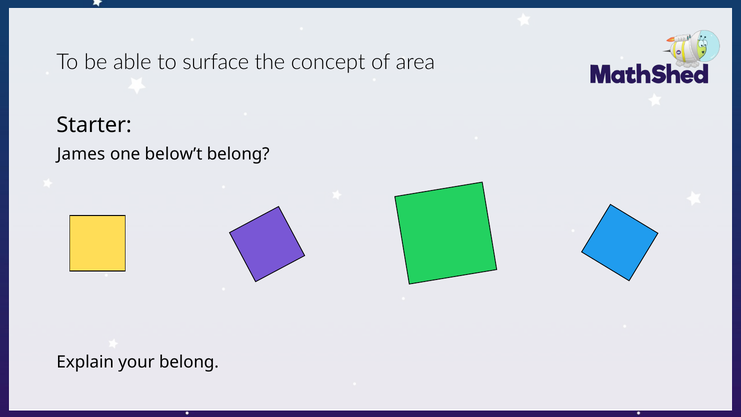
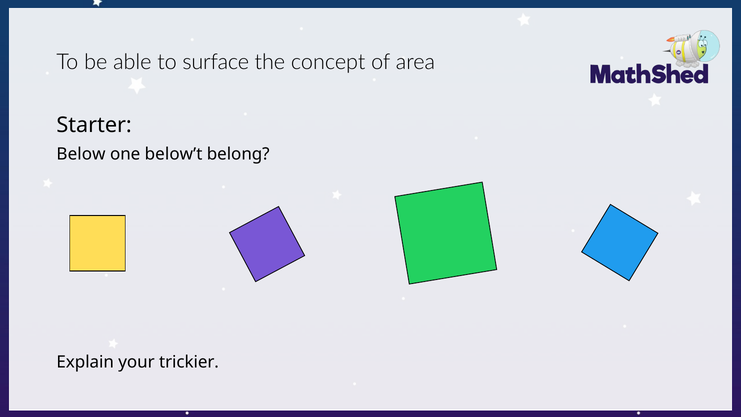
James: James -> Below (81, 154)
your belong: belong -> trickier (189, 362)
